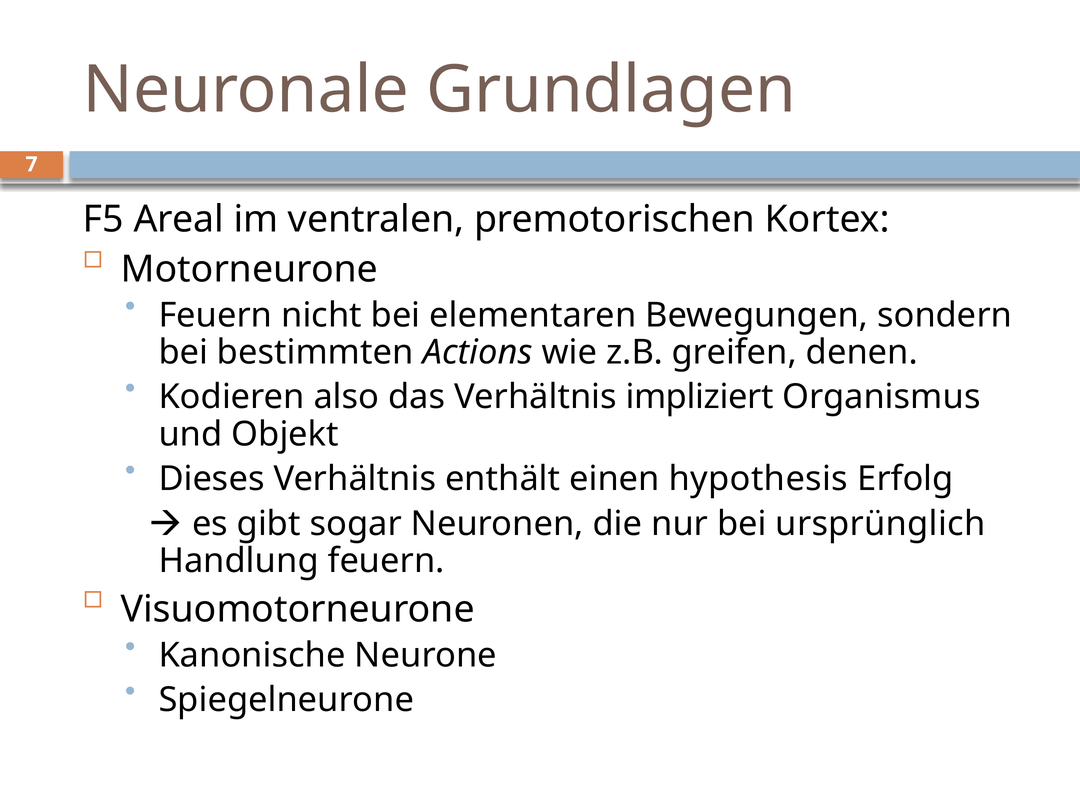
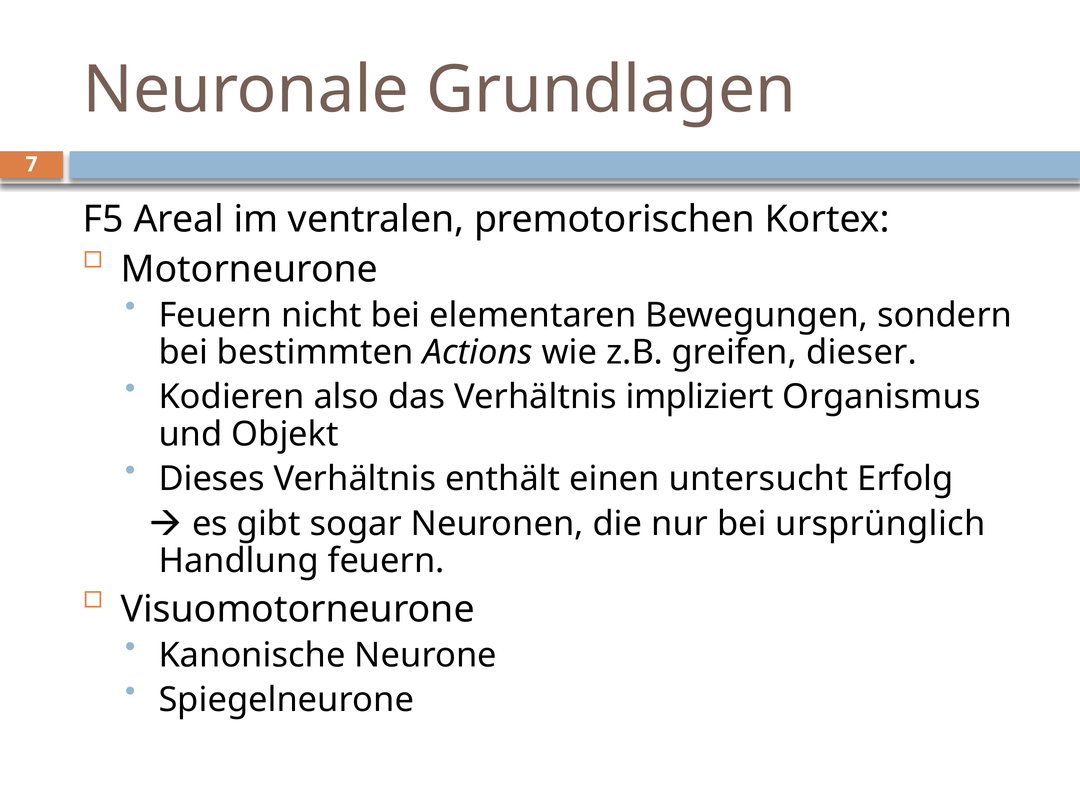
denen: denen -> dieser (862, 352)
hypothesis: hypothesis -> untersucht (758, 479)
